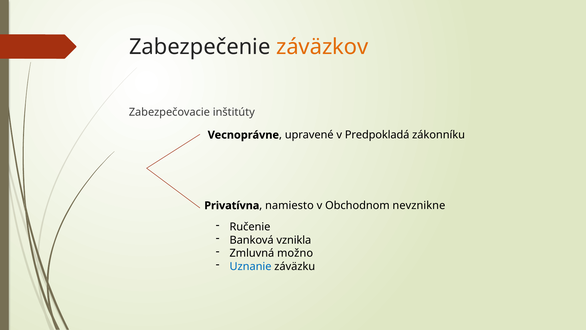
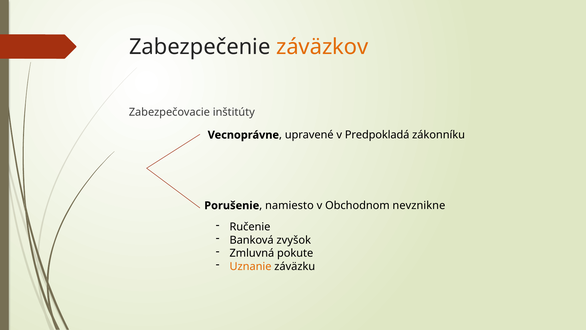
Privatívna: Privatívna -> Porušenie (232, 205)
vznikla: vznikla -> zvyšok (294, 240)
možno: možno -> pokute (295, 253)
Uznanie colour: blue -> orange (251, 266)
